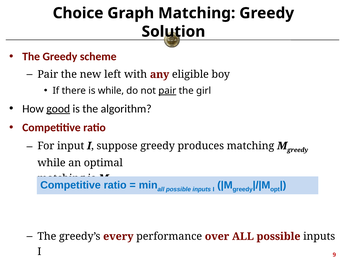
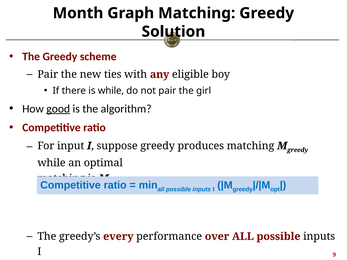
Choice: Choice -> Month (78, 13)
left: left -> ties (113, 75)
pair underline: present -> none (167, 91)
